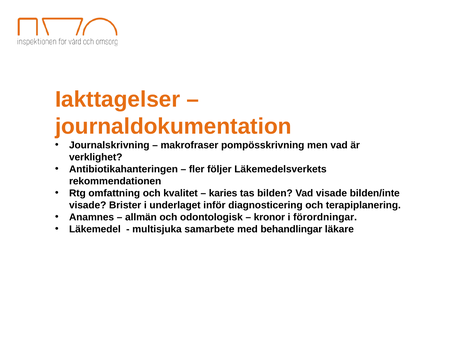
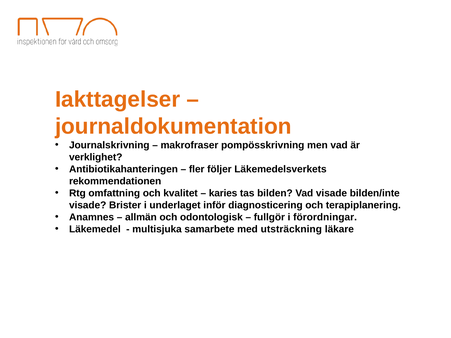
kronor: kronor -> fullgör (269, 217)
behandlingar: behandlingar -> utsträckning (291, 229)
